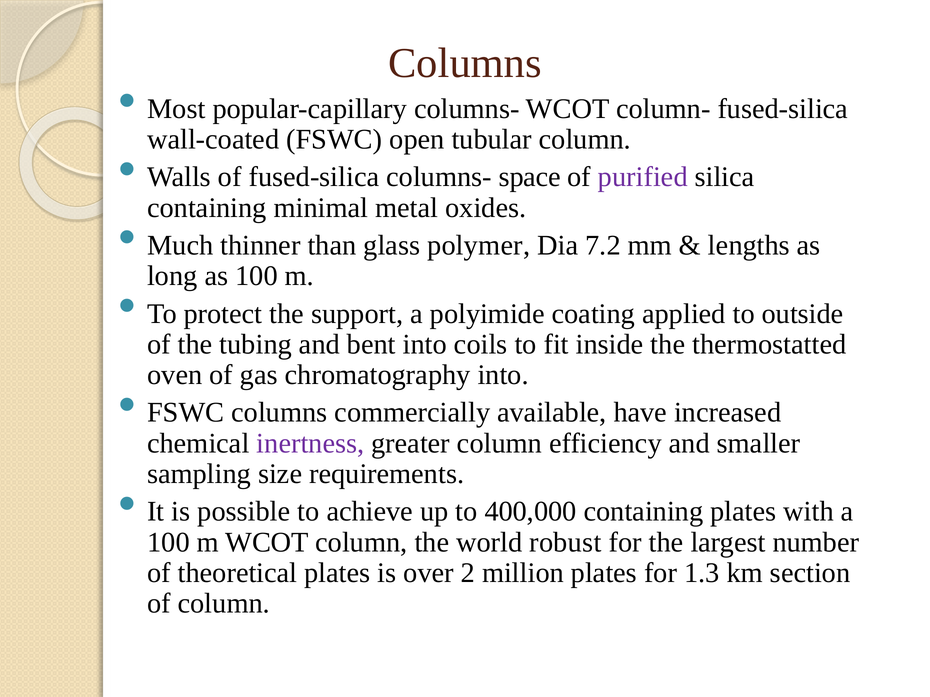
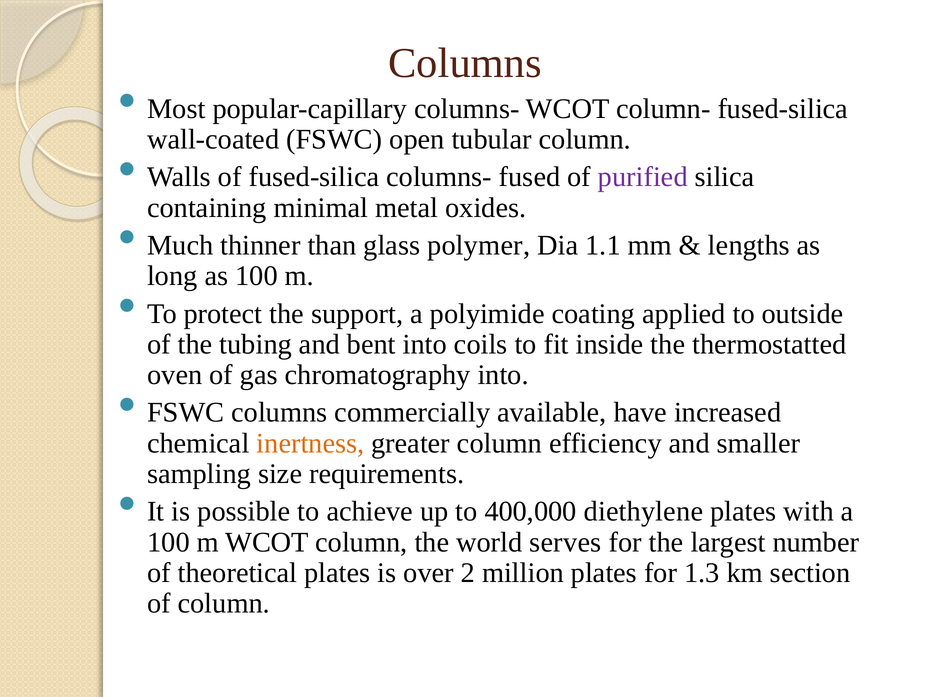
space: space -> fused (530, 177)
7.2: 7.2 -> 1.1 (603, 246)
inertness colour: purple -> orange (310, 444)
400,000 containing: containing -> diethylene (643, 512)
robust: robust -> serves (565, 543)
